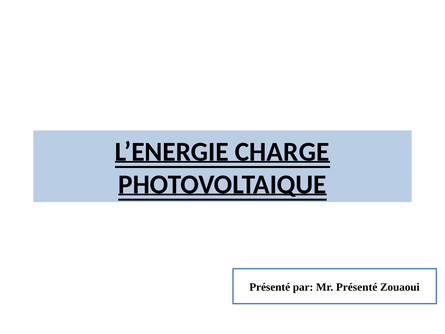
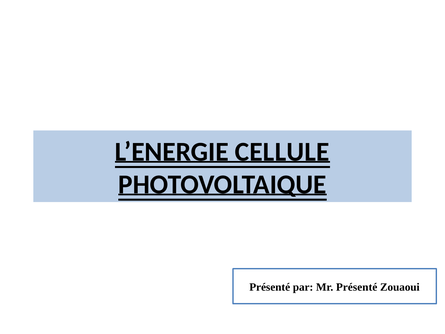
CHARGE: CHARGE -> CELLULE (282, 152)
